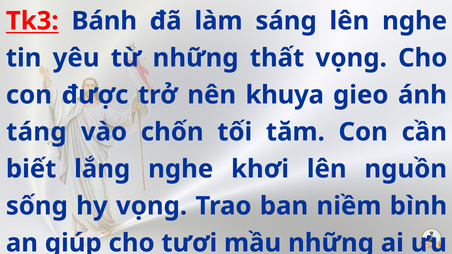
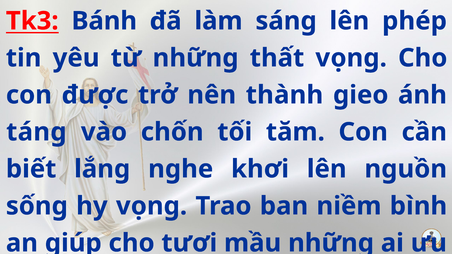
lên nghe: nghe -> phép (415, 21)
khuya: khuya -> thành (284, 95)
